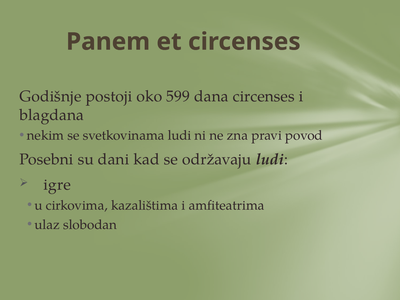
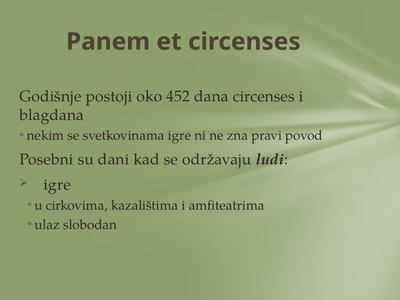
599: 599 -> 452 (178, 96)
svetkovinama ludi: ludi -> igre (179, 135)
